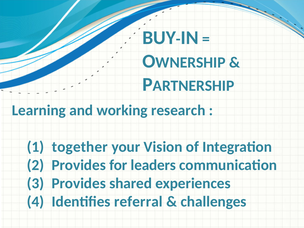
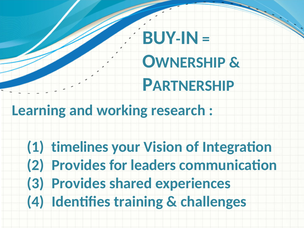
together: together -> timelines (80, 147)
referral: referral -> training (138, 202)
